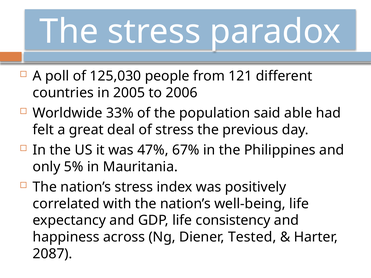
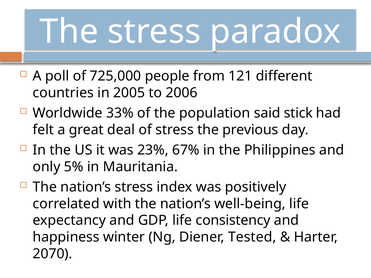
125,030: 125,030 -> 725,000 (115, 76)
able: able -> stick (298, 113)
47%: 47% -> 23% (153, 150)
across: across -> winter (124, 237)
2087: 2087 -> 2070 (53, 254)
